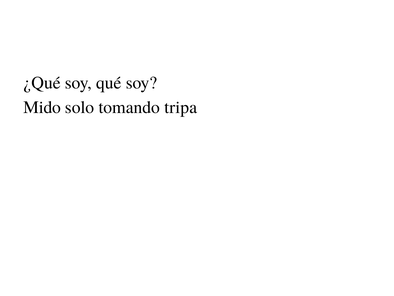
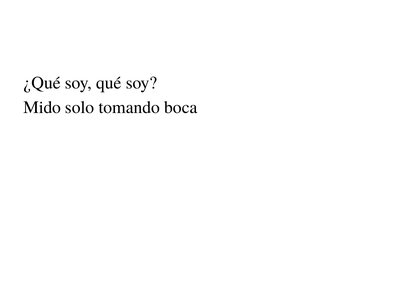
tripa: tripa -> boca (181, 107)
